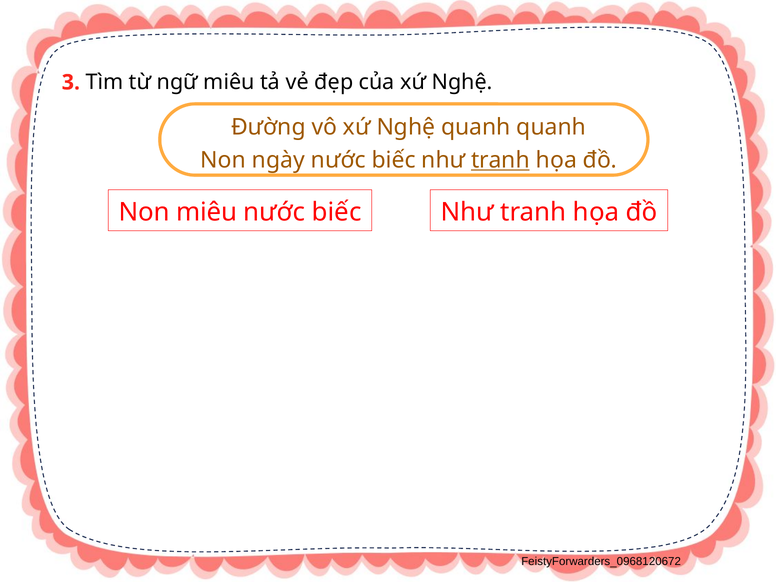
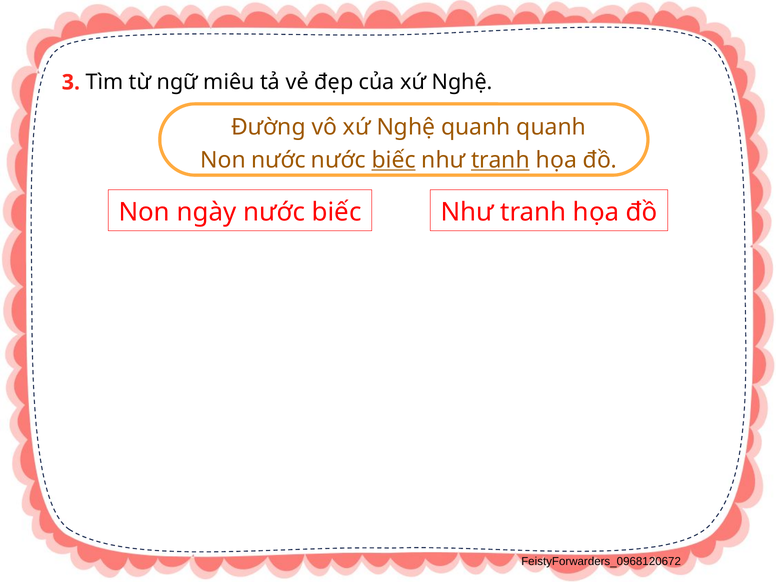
Non ngày: ngày -> nước (279, 160)
biếc underline: none -> present (394, 160)
Non miêu: miêu -> ngày (207, 212)
